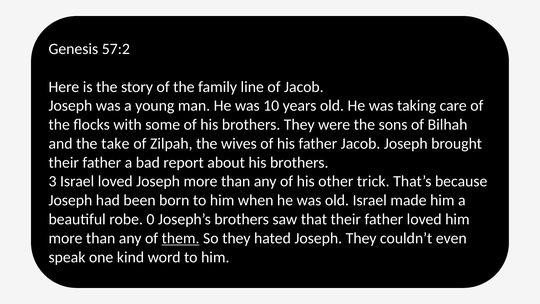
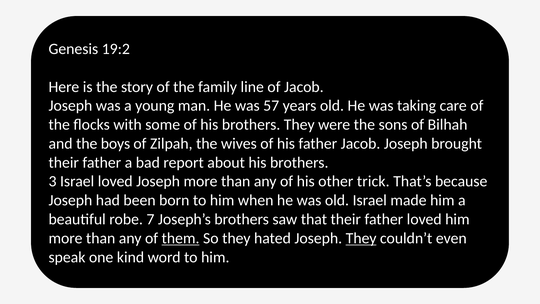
57:2: 57:2 -> 19:2 (116, 49)
10: 10 -> 57 (271, 106)
take: take -> boys (115, 143)
0: 0 -> 7 (150, 219)
They underline: none -> present (361, 238)
